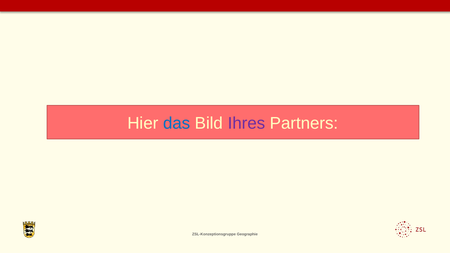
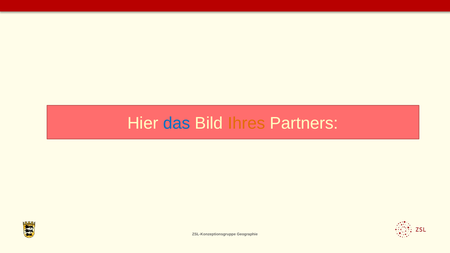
Ihres colour: purple -> orange (246, 123)
